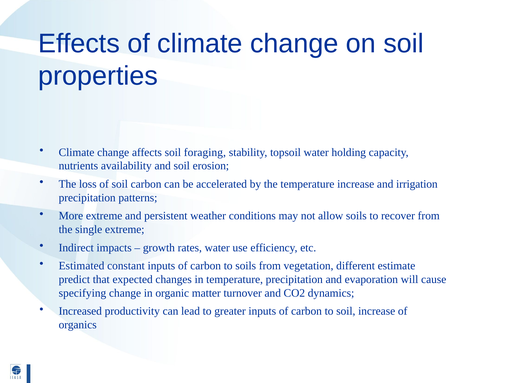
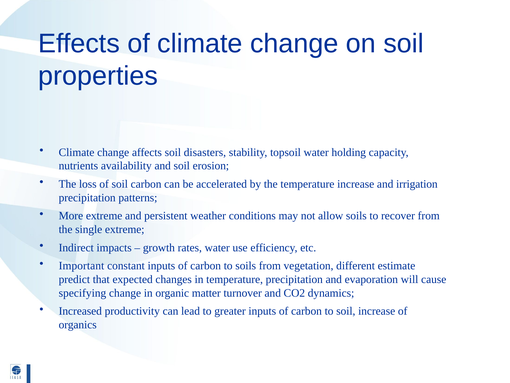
foraging: foraging -> disasters (205, 152)
Estimated: Estimated -> Important (81, 265)
